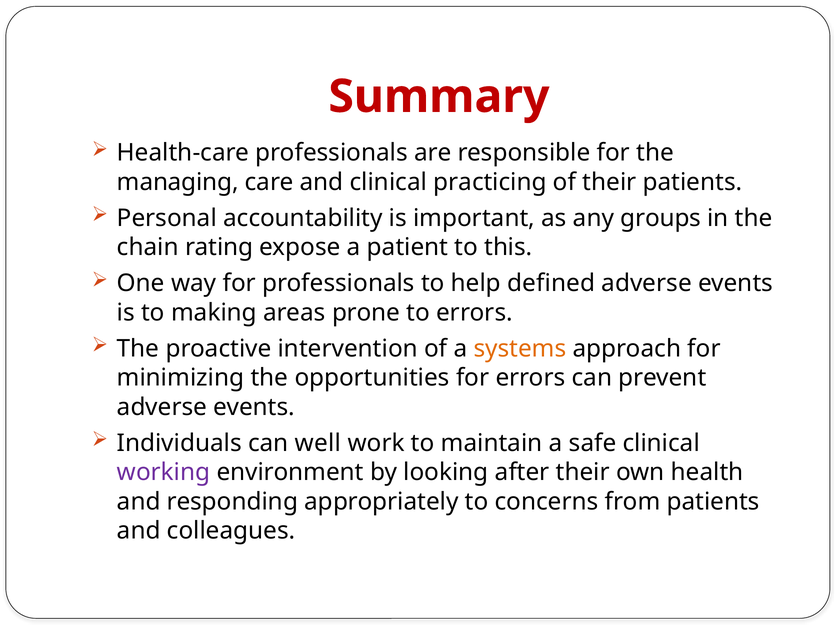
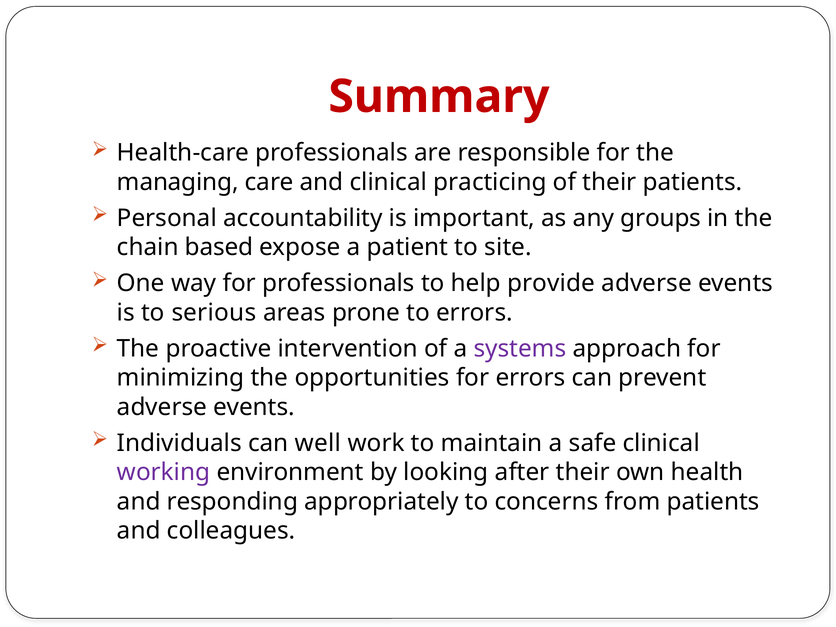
rating: rating -> based (219, 247)
this: this -> site (508, 247)
defined: defined -> provide (551, 283)
making: making -> serious (214, 313)
systems colour: orange -> purple (520, 349)
